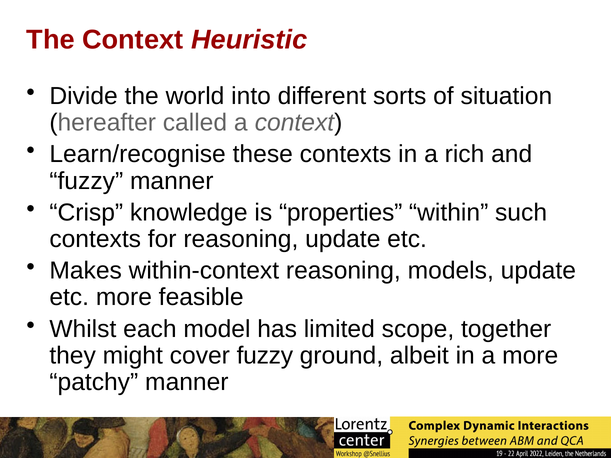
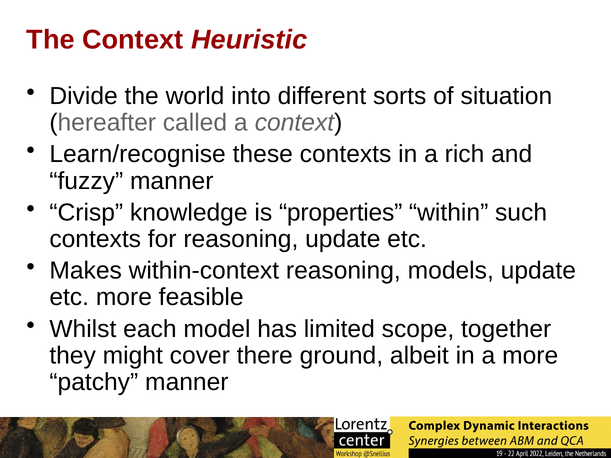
cover fuzzy: fuzzy -> there (265, 356)
